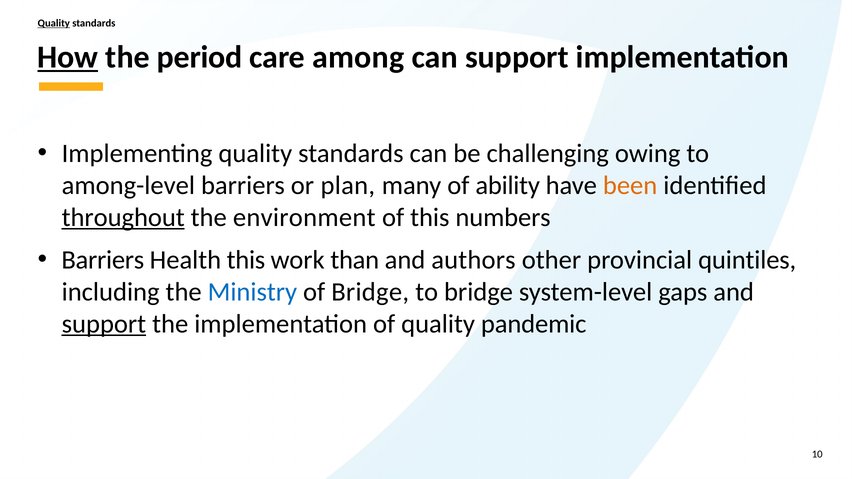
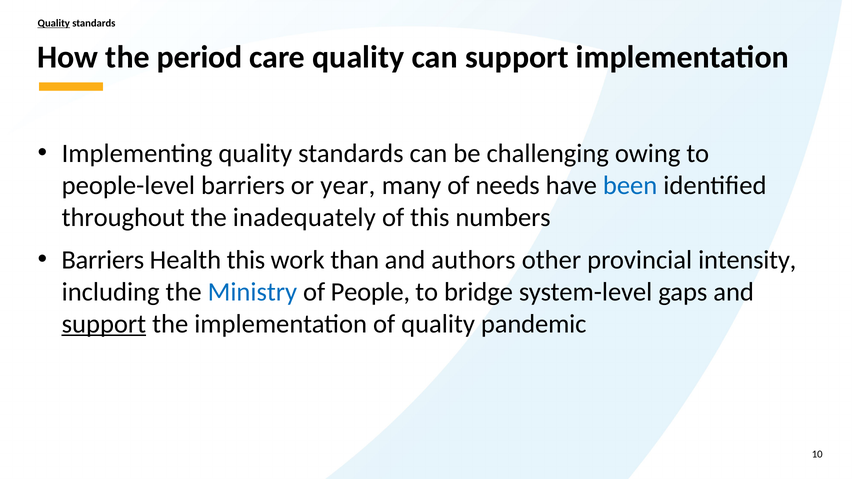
How underline: present -> none (68, 57)
care among: among -> quality (358, 57)
among-level: among-level -> people-level (128, 186)
plan: plan -> year (348, 186)
ability: ability -> needs (508, 186)
been colour: orange -> blue (630, 186)
throughout underline: present -> none (123, 218)
environment: environment -> inadequately (304, 218)
quintiles: quintiles -> intensity (747, 260)
of Bridge: Bridge -> People (370, 292)
